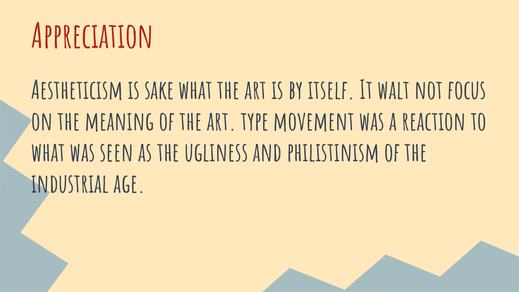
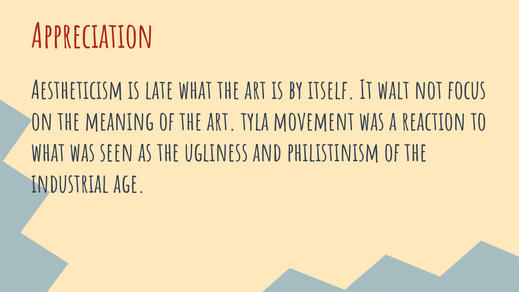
sake: sake -> late (159, 91)
type: type -> tyla (255, 122)
